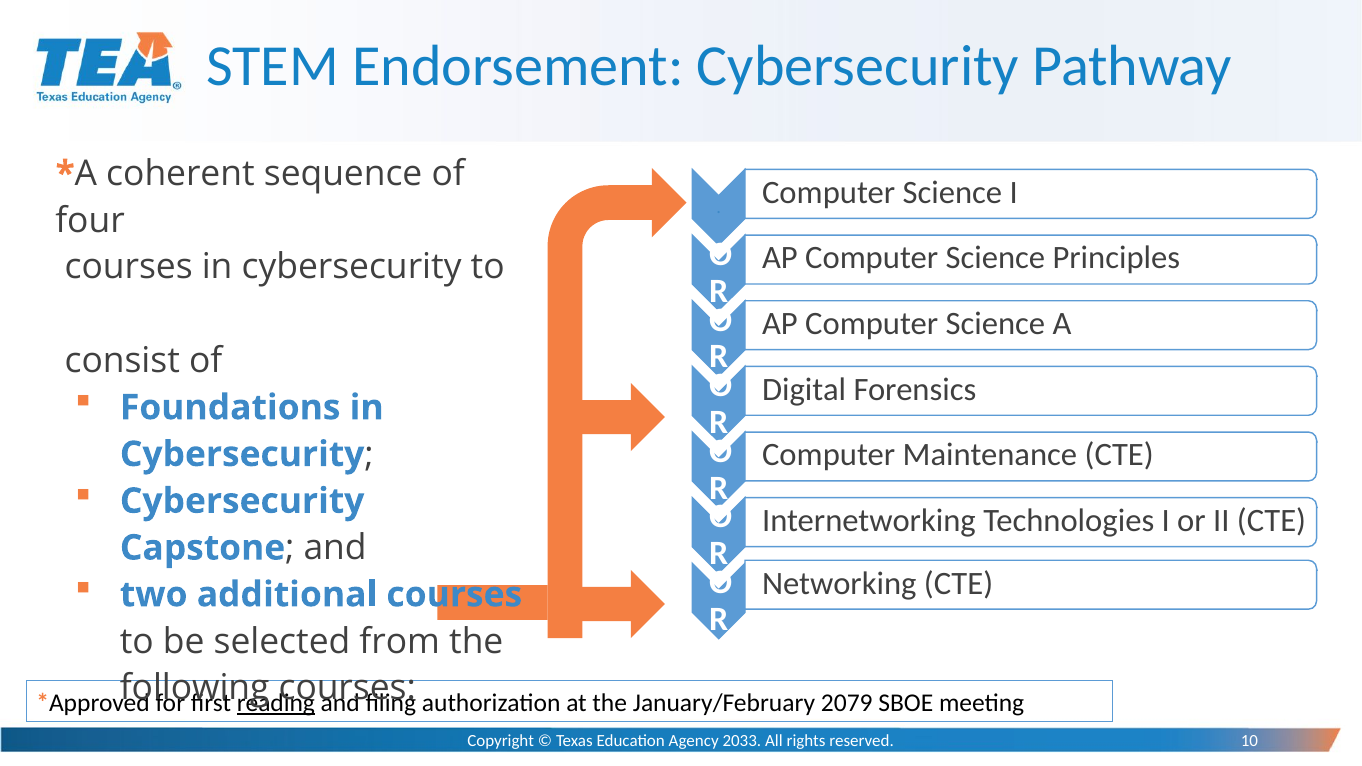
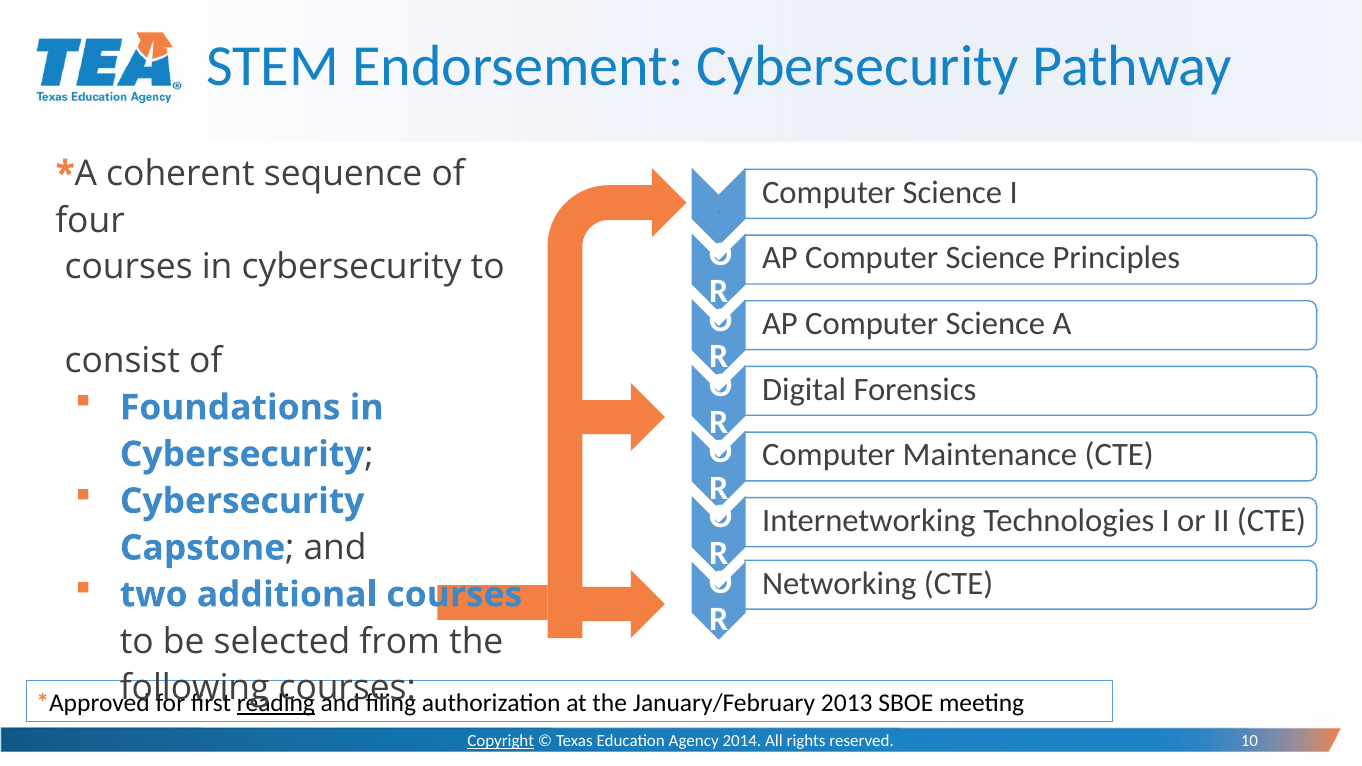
2079: 2079 -> 2013 (847, 703)
Copyright underline: none -> present (501, 741)
2033: 2033 -> 2014 (742, 741)
